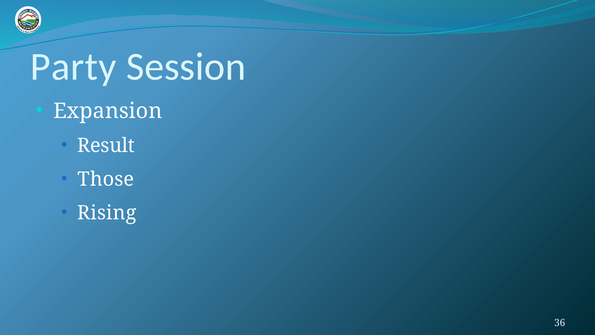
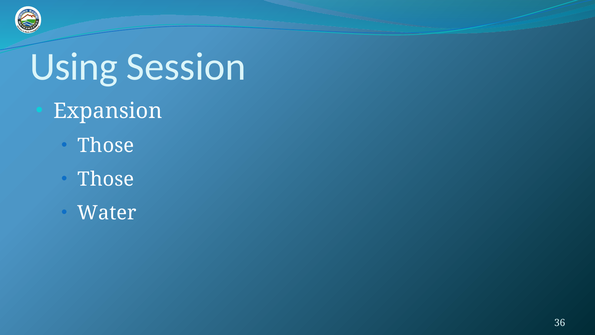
Party: Party -> Using (74, 67)
Result: Result -> Those (106, 146)
Rising: Rising -> Water (107, 213)
